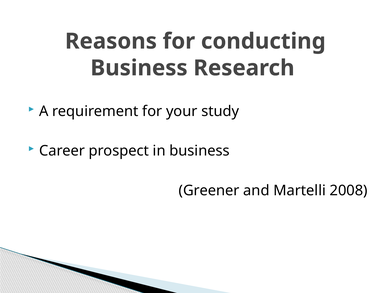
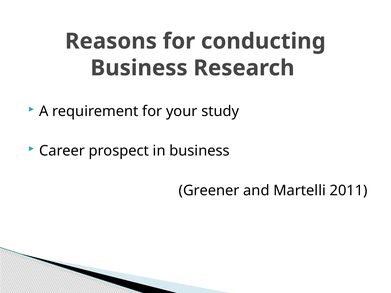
2008: 2008 -> 2011 (349, 191)
